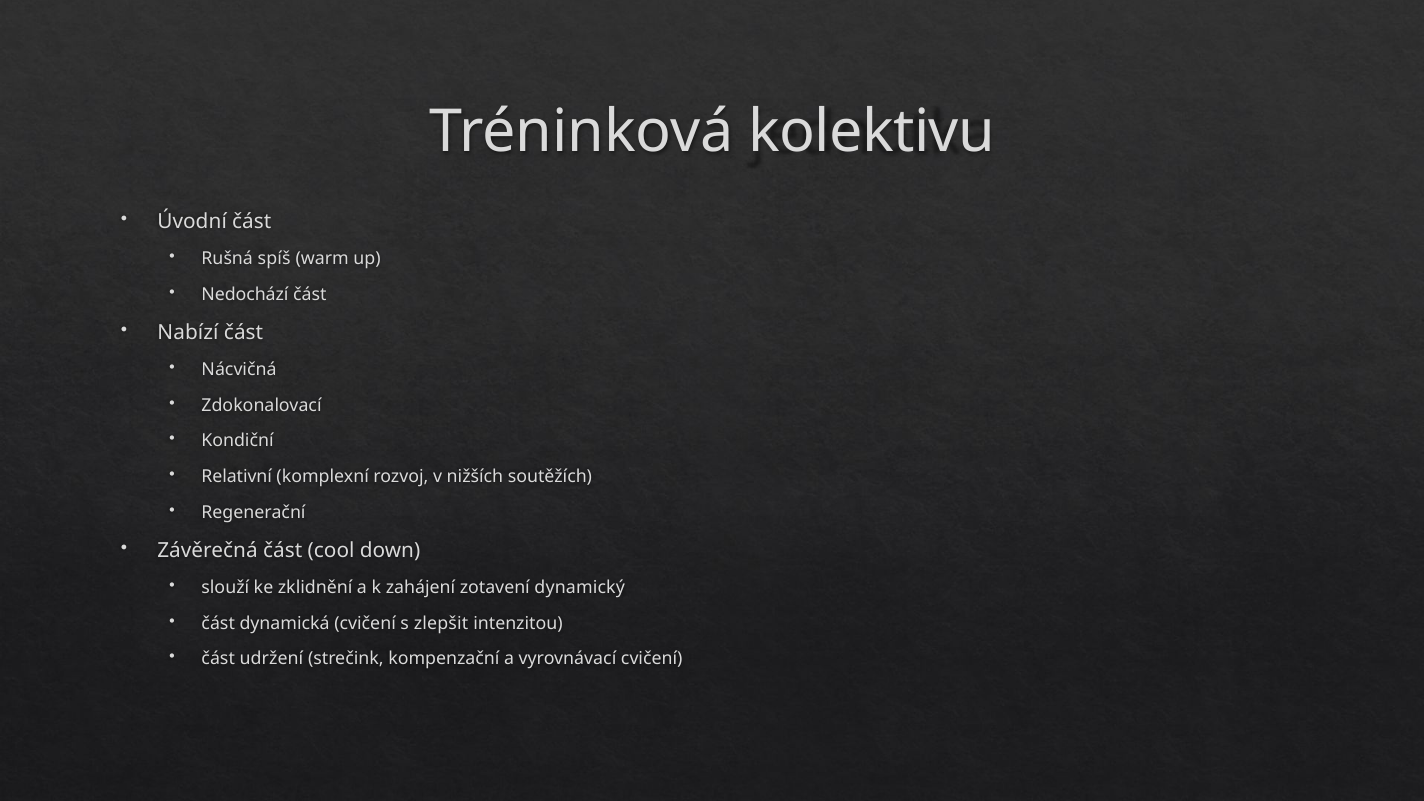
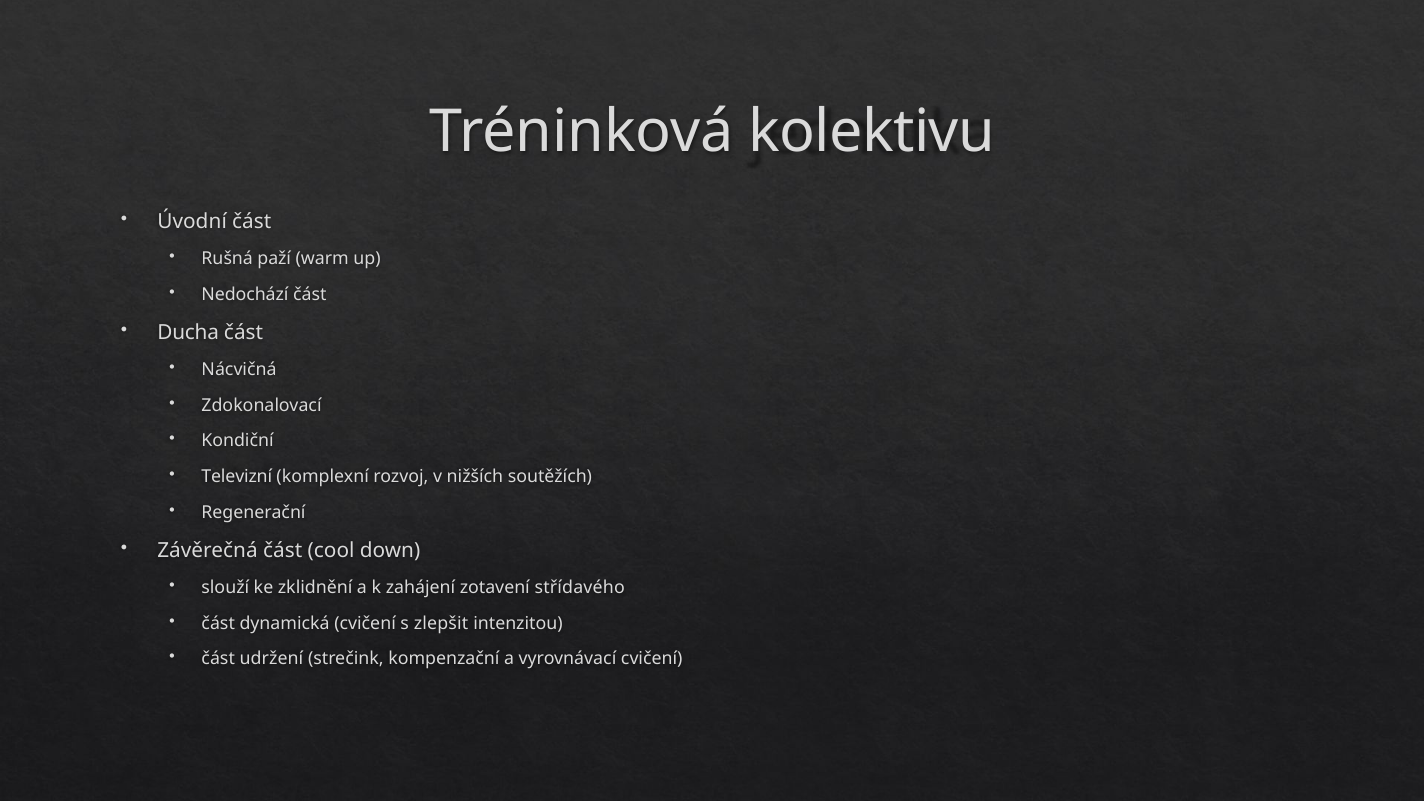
spíš: spíš -> paží (274, 259)
Nabízí: Nabízí -> Ducha (188, 333)
Relativní: Relativní -> Televizní (237, 477)
dynamický: dynamický -> střídavého (580, 588)
